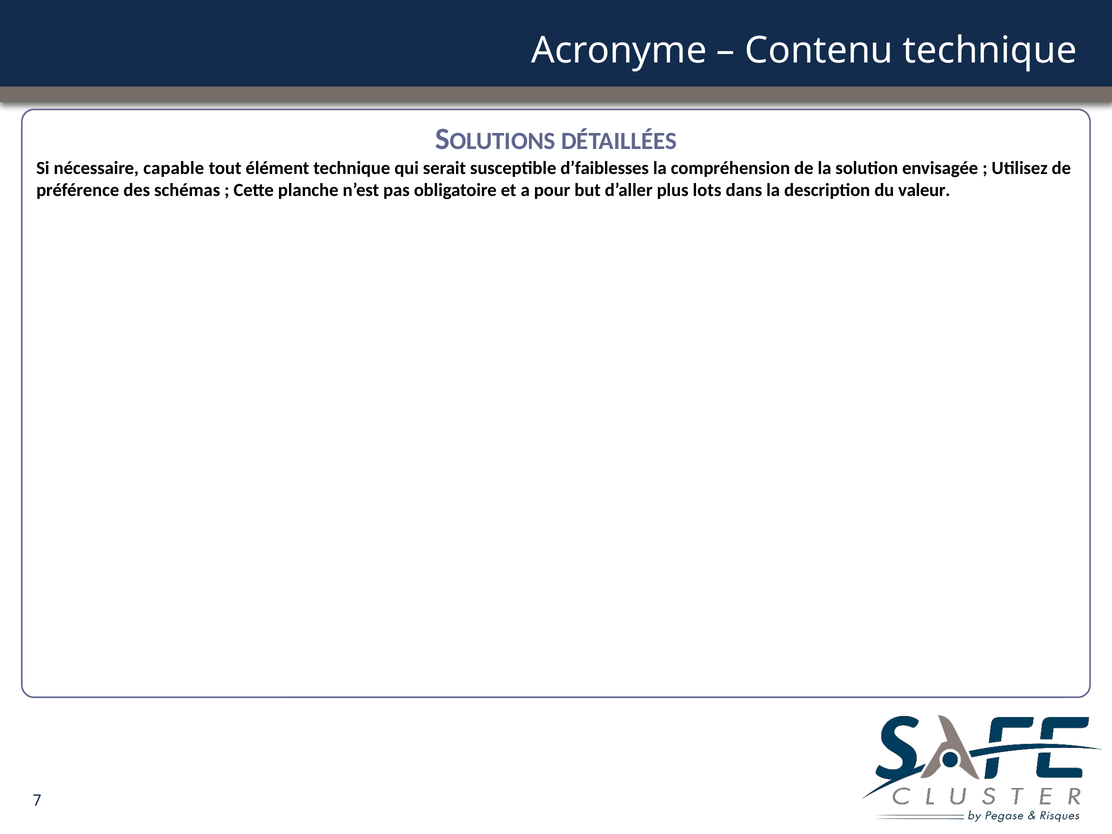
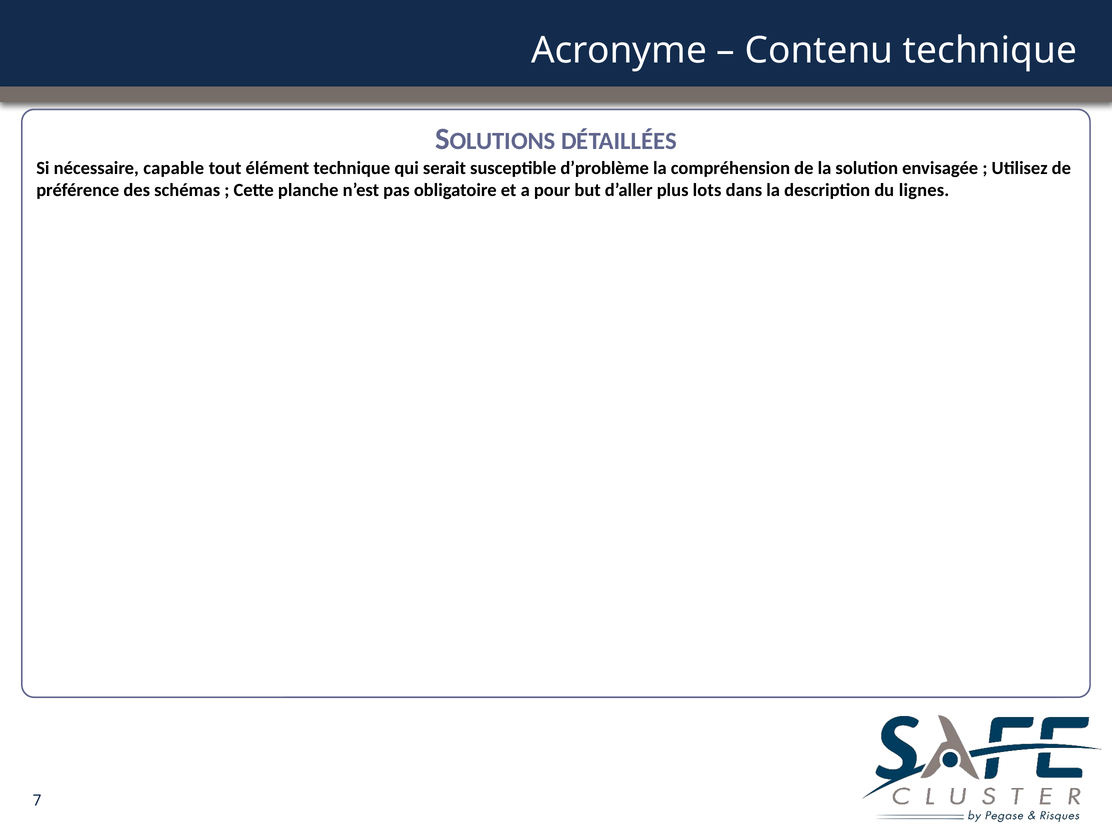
d’faiblesses: d’faiblesses -> d’problème (605, 168)
valeur: valeur -> lignes (924, 190)
